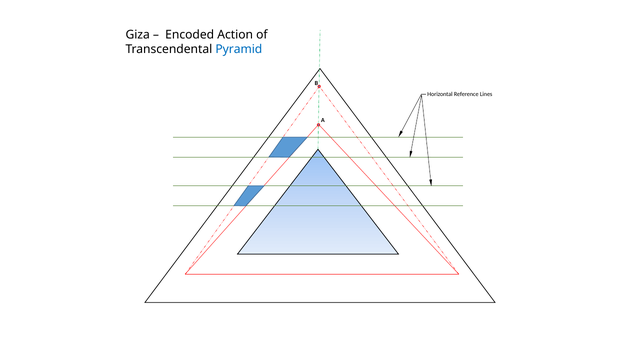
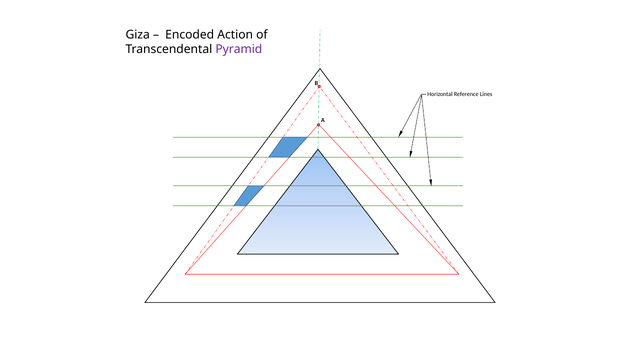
Pyramid colour: blue -> purple (239, 49)
